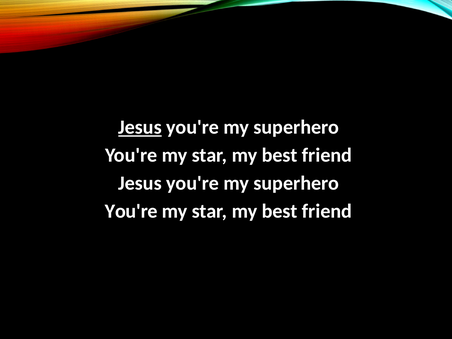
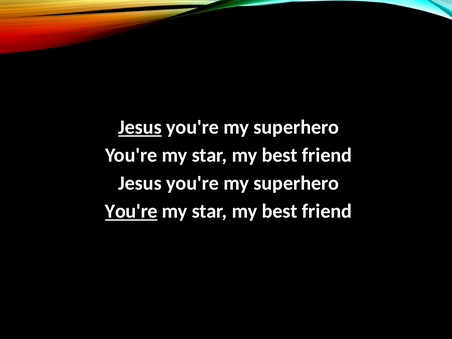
You're underline: none -> present (131, 211)
